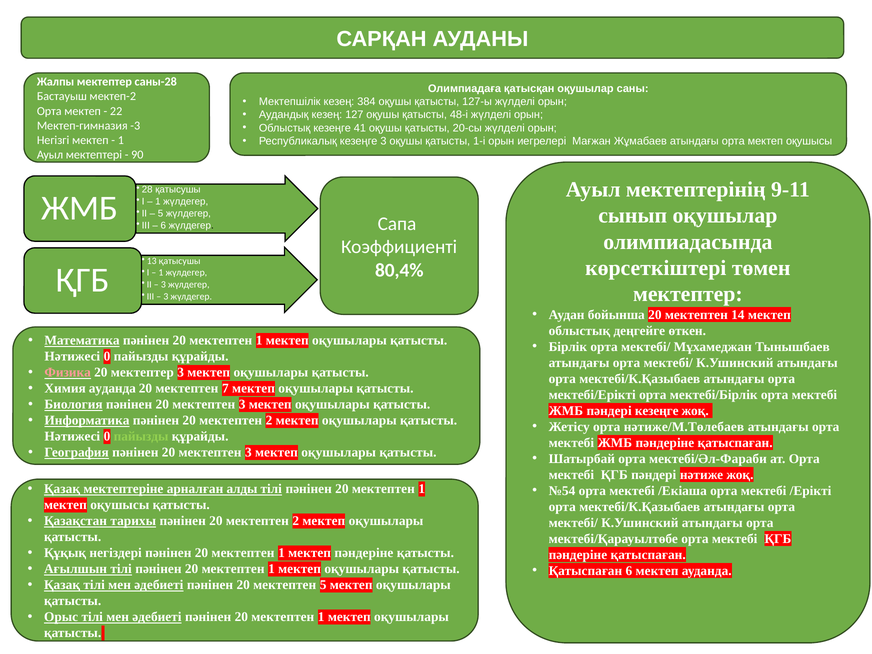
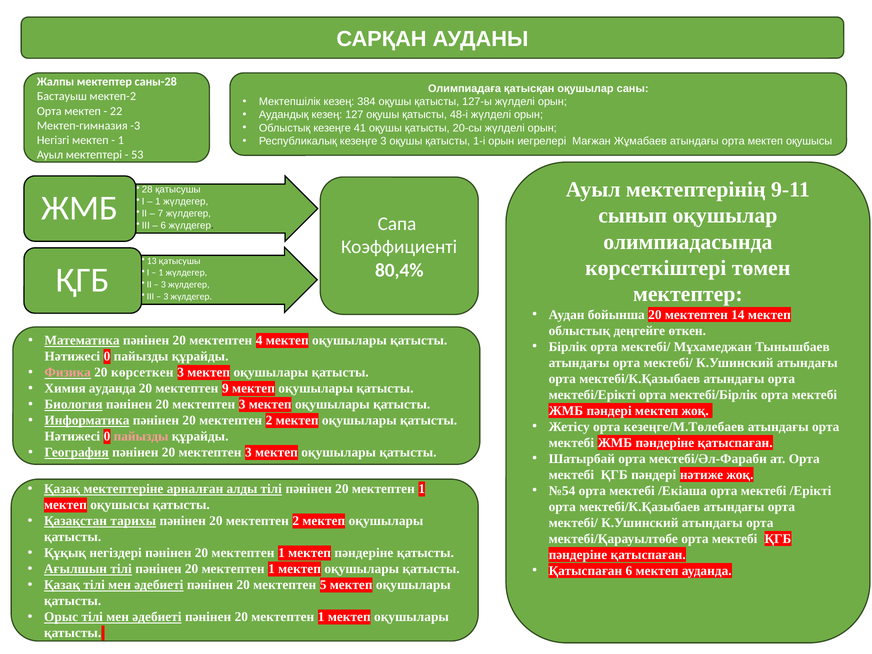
90: 90 -> 53 (137, 155)
5: 5 -> 7 (161, 213)
1: 1 -> 4 (259, 341)
20 мектептер: мектептер -> көрсеткен (142, 373)
7: 7 -> 9 (225, 389)
пәндері кезеңге: кезеңге -> мектеп (657, 411)
нәтиже/М.Төлебаев: нәтиже/М.Төлебаев -> кезеңге/М.Төлебаев (684, 427)
пайызды colour: light green -> pink (141, 437)
